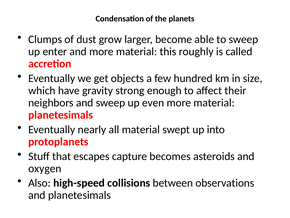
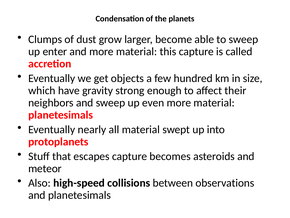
this roughly: roughly -> capture (196, 52)
oxygen: oxygen -> meteor (45, 168)
